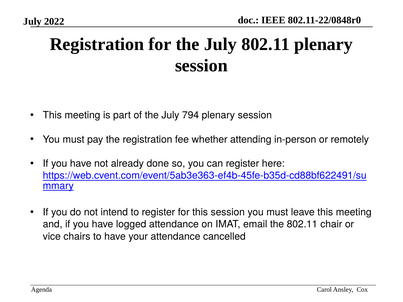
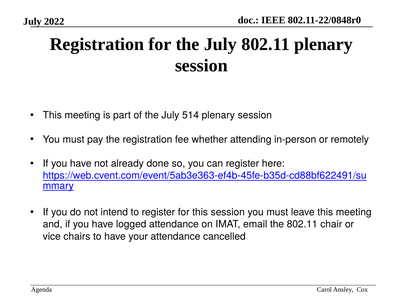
794: 794 -> 514 (191, 115)
